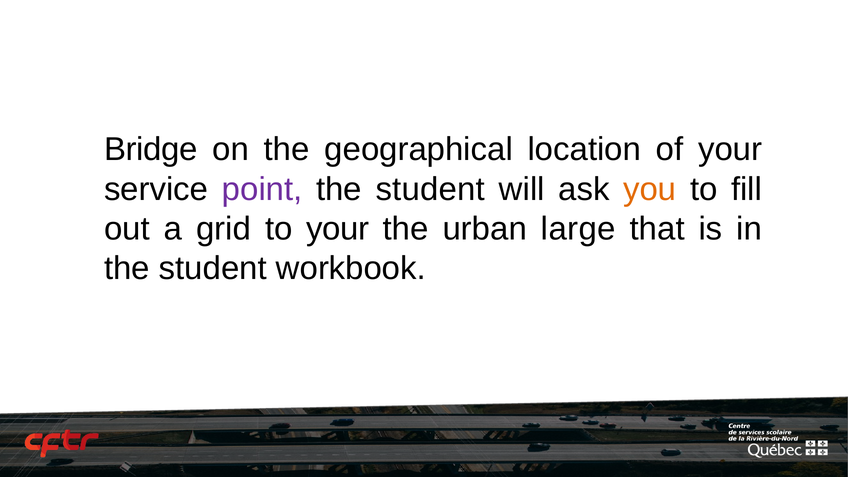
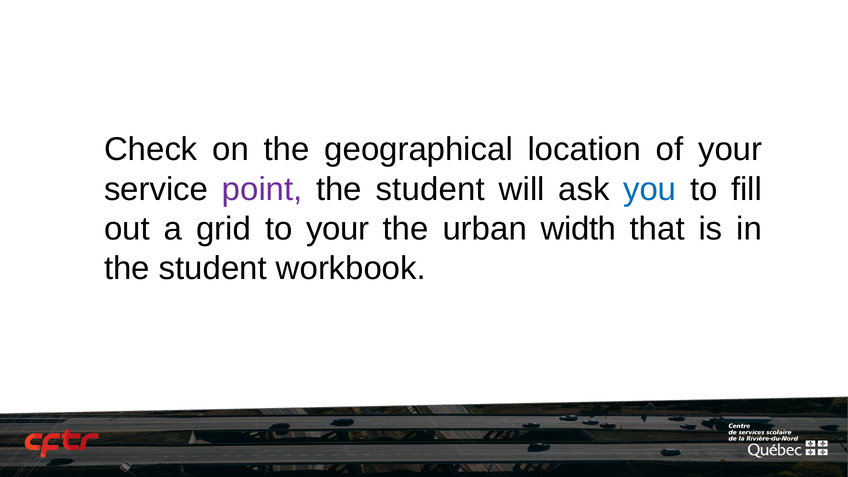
Bridge: Bridge -> Check (151, 150)
you colour: orange -> blue (650, 189)
large: large -> width (579, 229)
